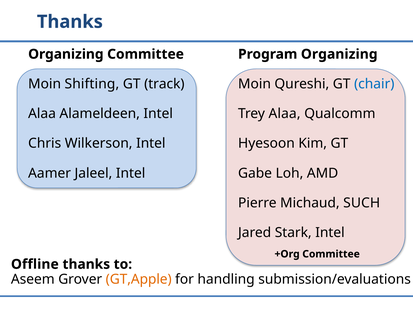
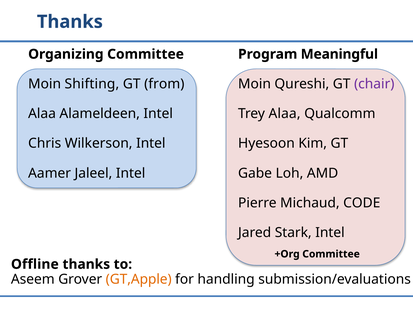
Program Organizing: Organizing -> Meaningful (339, 54)
track: track -> from (164, 84)
chair colour: blue -> purple (374, 84)
SUCH: SUCH -> CODE (362, 203)
